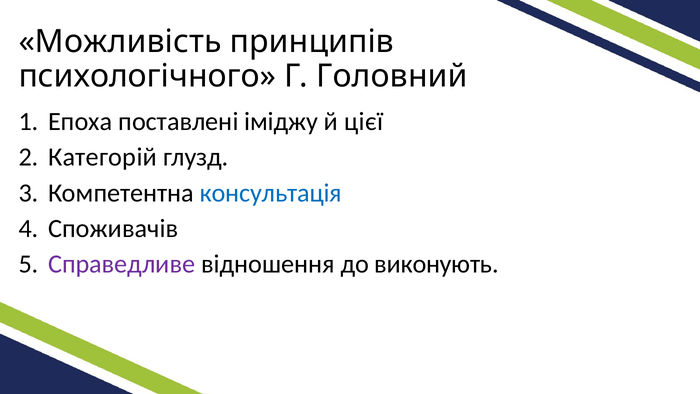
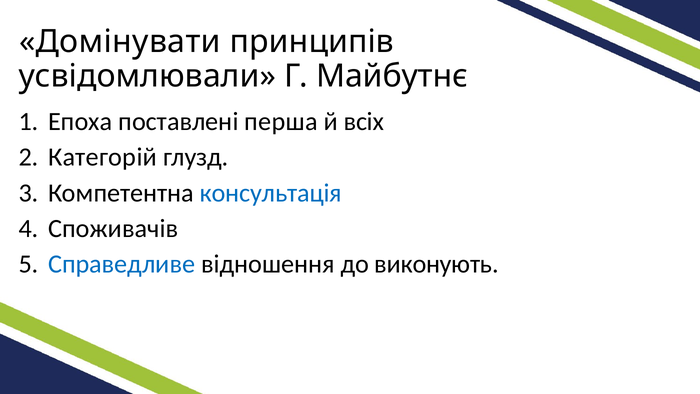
Можливість: Можливість -> Домінувати (120, 41)
психологічного: психологічного -> усвідомлювали (147, 76)
Головний: Головний -> Майбутнє (392, 76)
іміджу: іміджу -> перша (281, 121)
цієї: цієї -> всіх (364, 121)
Справедливе colour: purple -> blue (122, 264)
